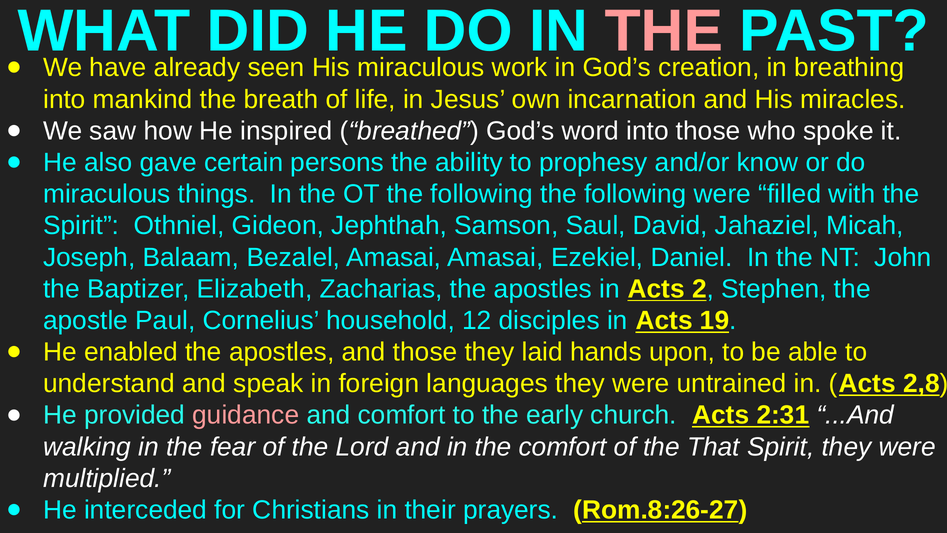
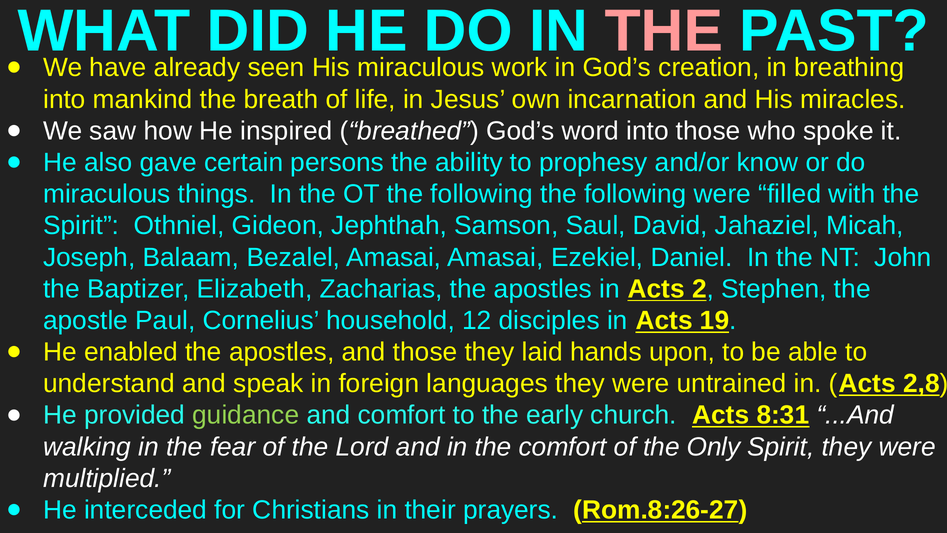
guidance colour: pink -> light green (246, 415)
2:31: 2:31 -> 8:31 (783, 415)
That: That -> Only (714, 447)
